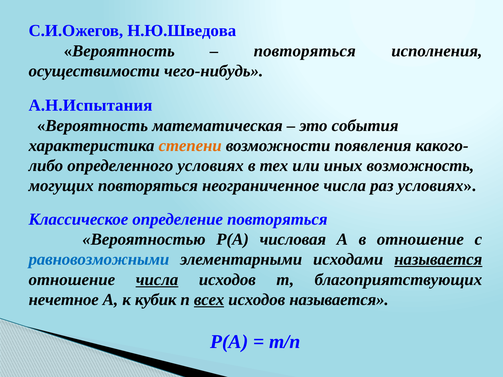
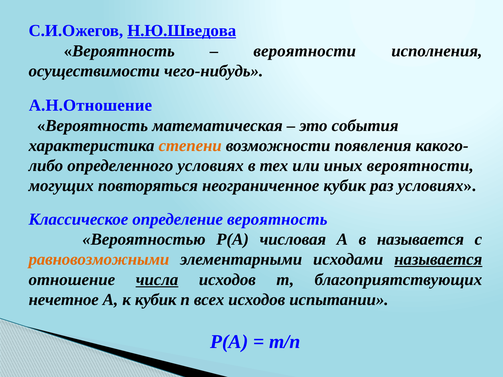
Н.Ю.Шведова underline: none -> present (182, 31)
повторяться: повторяться -> вероятности (305, 51)
А.Н.Испытания: А.Н.Испытания -> А.Н.Отношение (90, 105)
иных возможность: возможность -> вероятности (420, 166)
неограниченное числа: числа -> кубик (345, 186)
определение повторяться: повторяться -> вероятность (277, 219)
в отношение: отношение -> называется (420, 239)
равновозможными colour: blue -> orange (99, 260)
всех underline: present -> none (209, 300)
исходов называется: называется -> испытании (339, 300)
